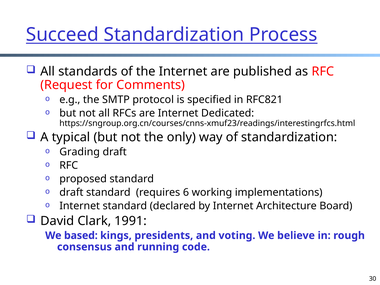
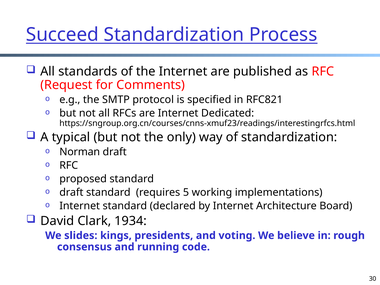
Grading: Grading -> Norman (80, 152)
6: 6 -> 5 (186, 192)
1991: 1991 -> 1934 (131, 221)
based: based -> slides (81, 236)
